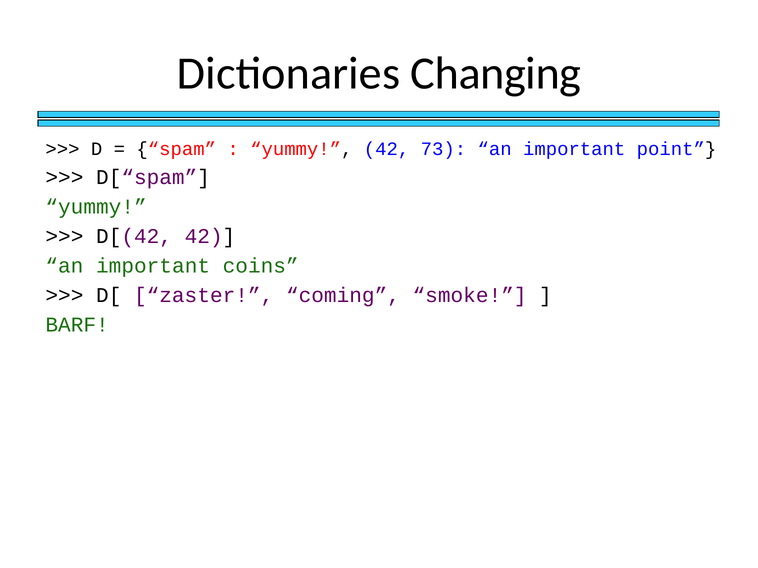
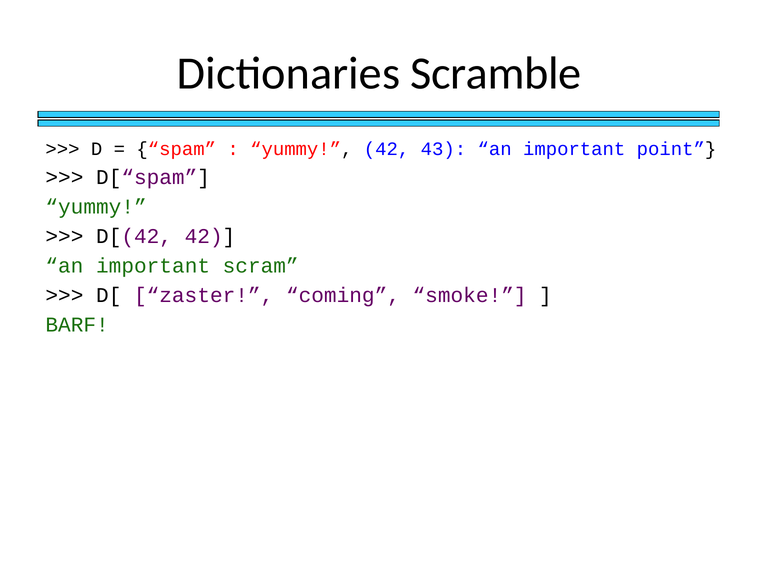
Changing: Changing -> Scramble (496, 73)
73: 73 -> 43 (443, 149)
coins: coins -> scram (261, 266)
